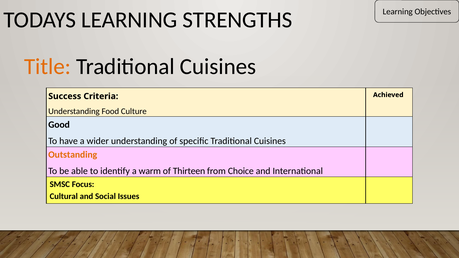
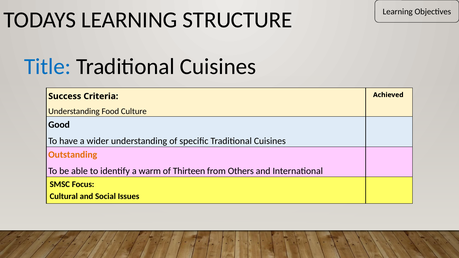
STRENGTHS: STRENGTHS -> STRUCTURE (237, 20)
Title colour: orange -> blue (47, 67)
Choice: Choice -> Others (241, 171)
